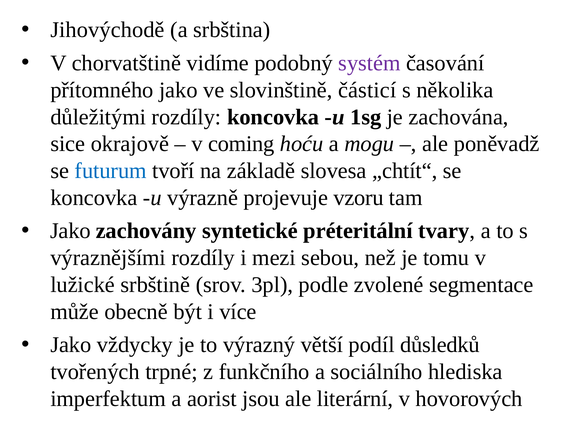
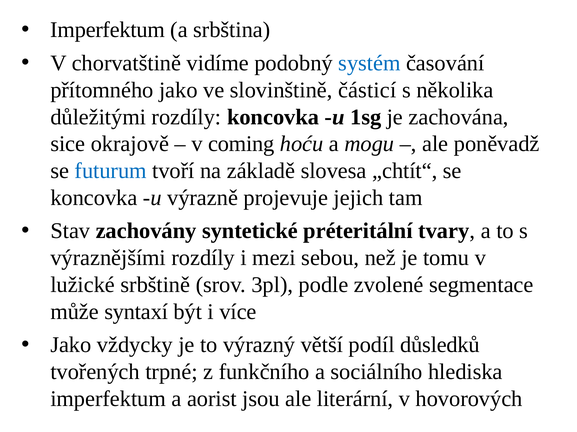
Jihovýchodě: Jihovýchodě -> Imperfektum (108, 30)
systém colour: purple -> blue (369, 63)
vzoru: vzoru -> jejich (358, 198)
Jako: Jako -> Stav (70, 231)
obecně: obecně -> syntaxí (136, 312)
